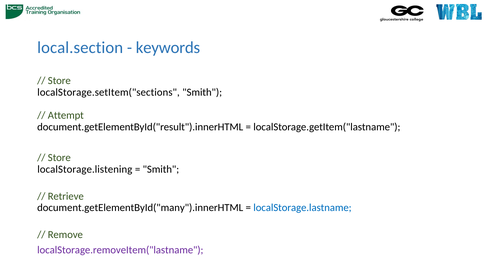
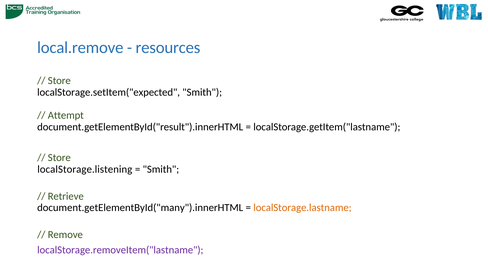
local.section: local.section -> local.remove (80, 48)
keywords: keywords -> resources (168, 48)
localStorage.setItem("sections: localStorage.setItem("sections -> localStorage.setItem("expected (109, 92)
localStorage.lastname colour: blue -> orange (302, 207)
